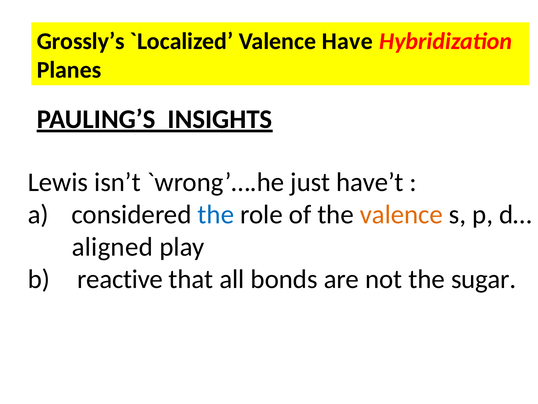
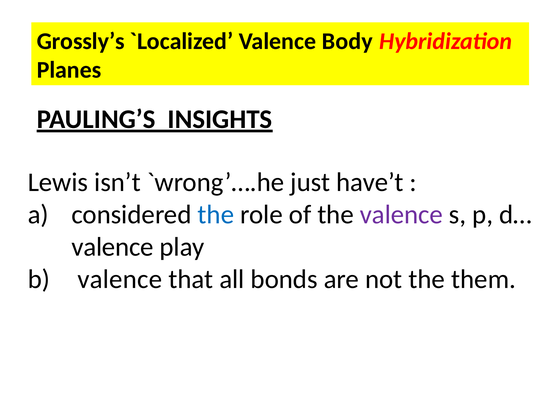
Have: Have -> Body (347, 41)
valence colour: orange -> purple (401, 214)
aligned: aligned -> valence (112, 247)
reactive: reactive -> valence (120, 279)
sugar: sugar -> them (483, 279)
